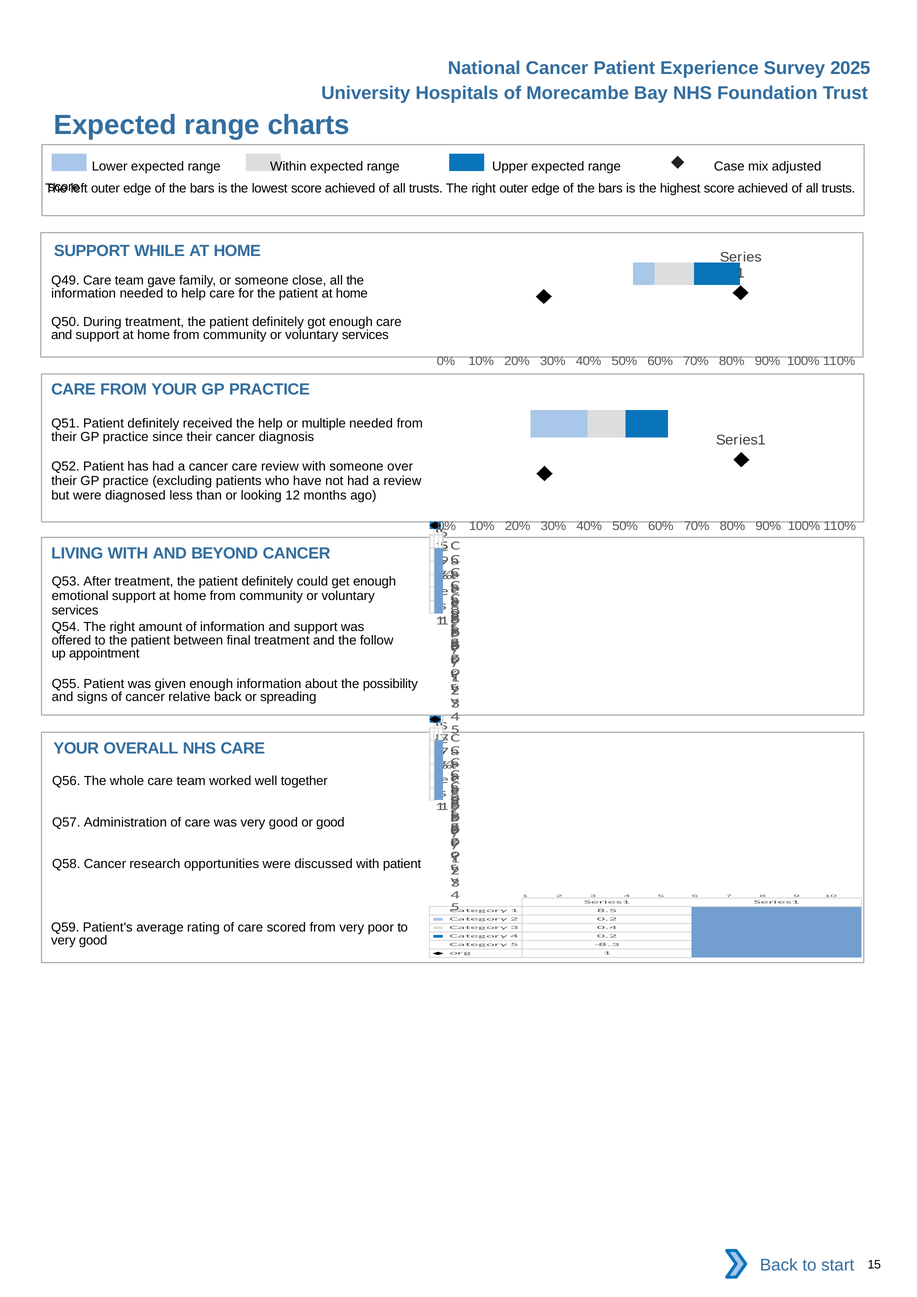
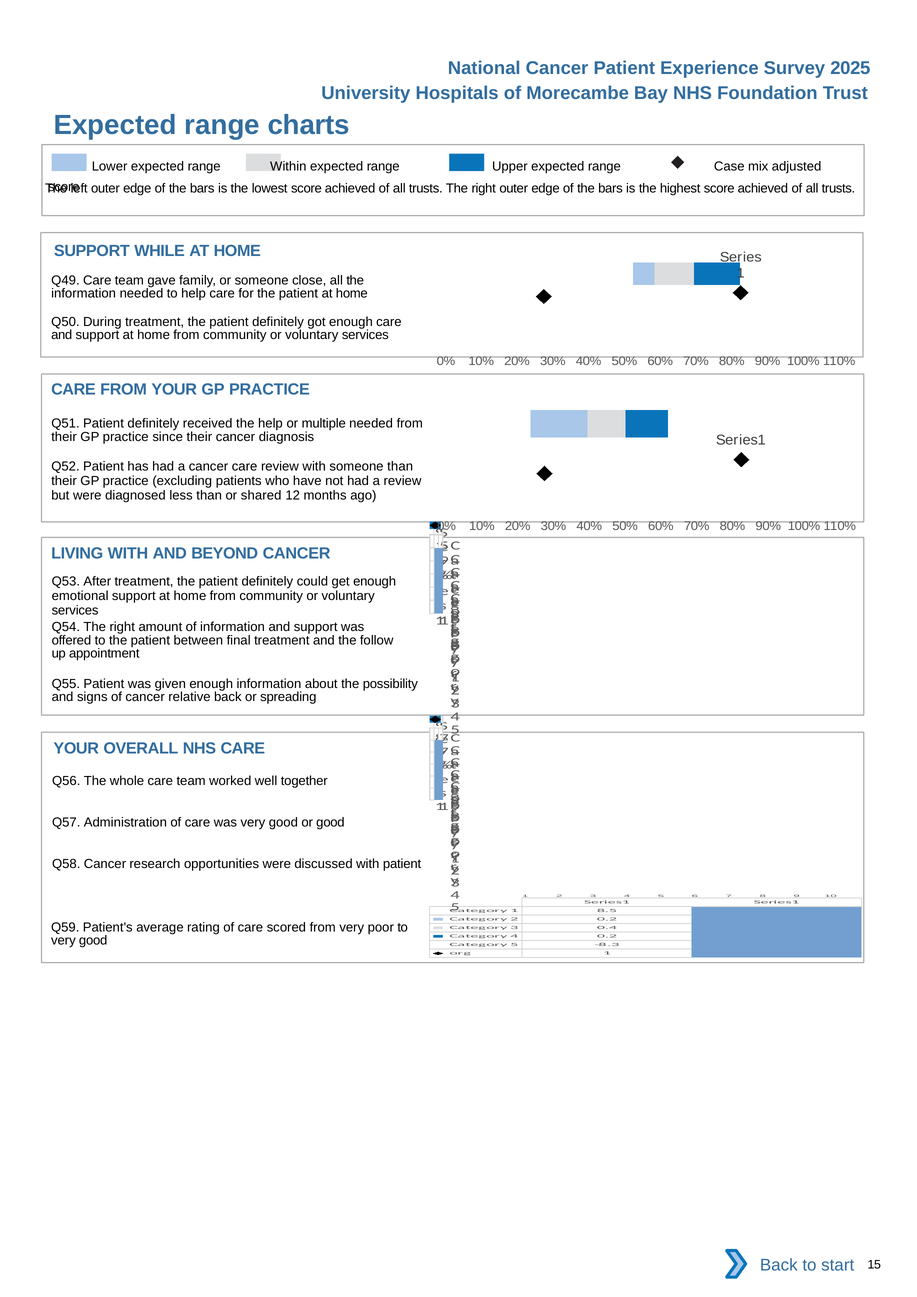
someone over: over -> than (400, 467)
looking: looking -> shared (261, 496)
